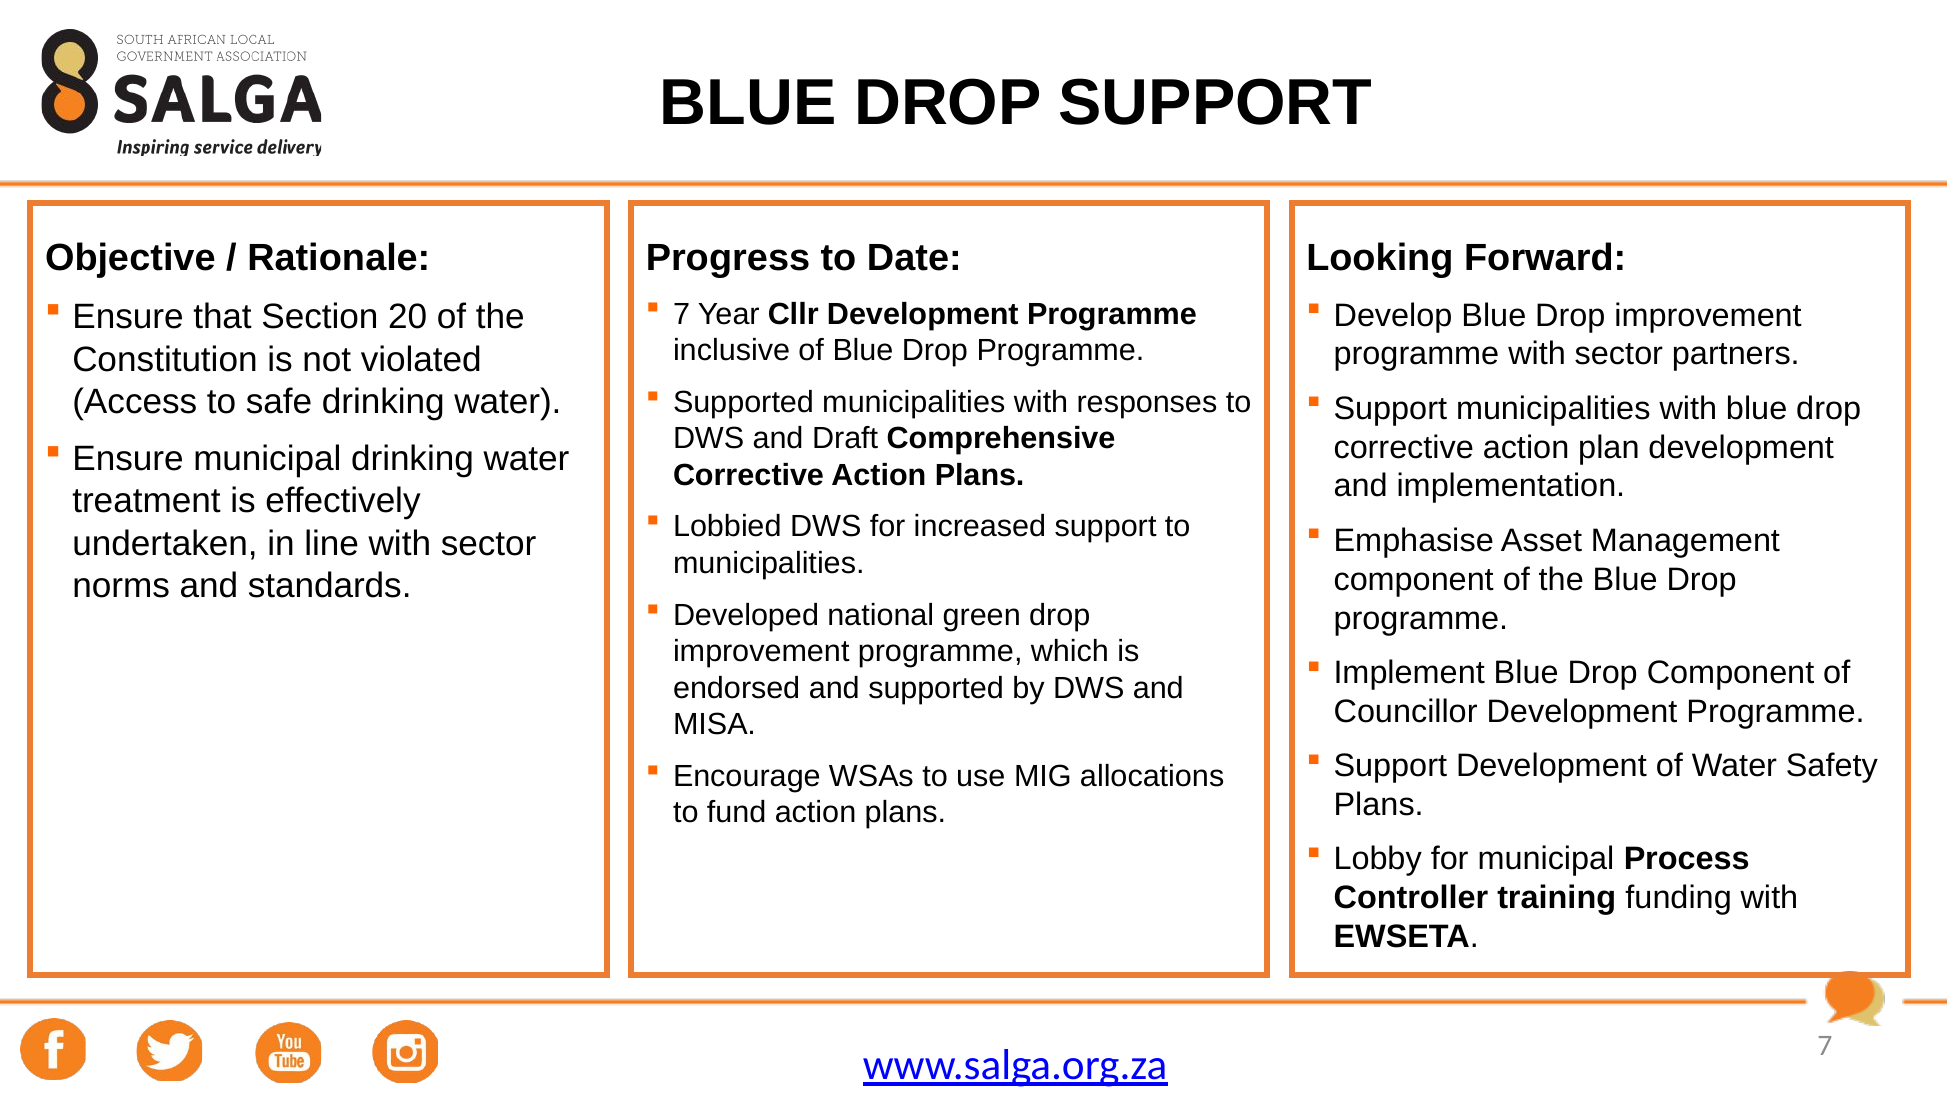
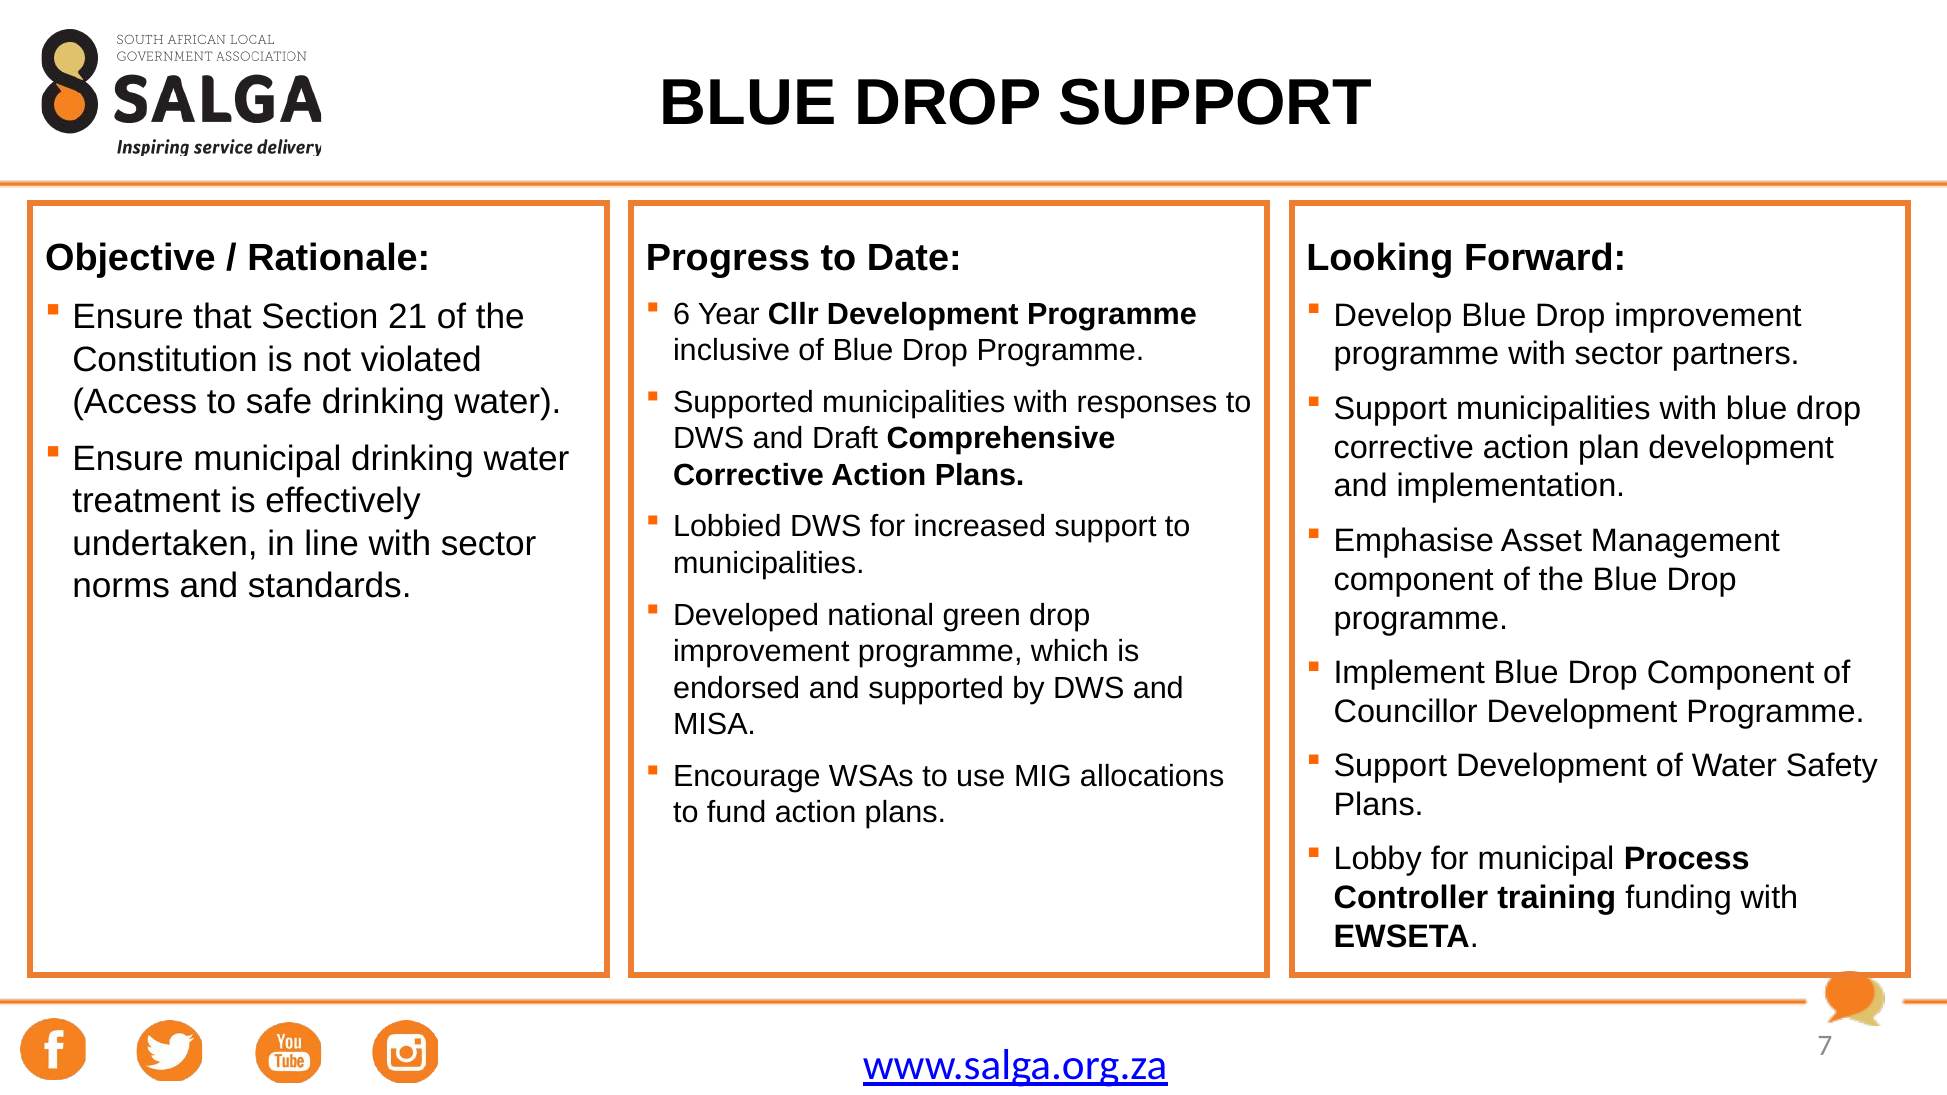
7: 7 -> 6 (682, 314)
20: 20 -> 21 (408, 317)
